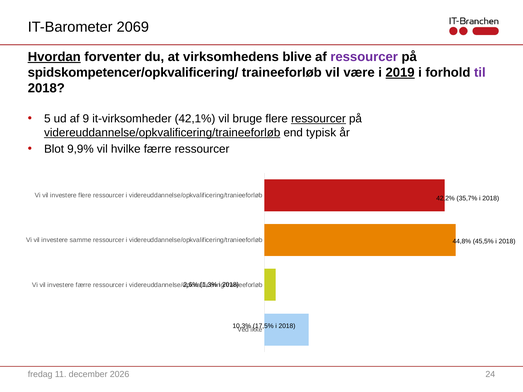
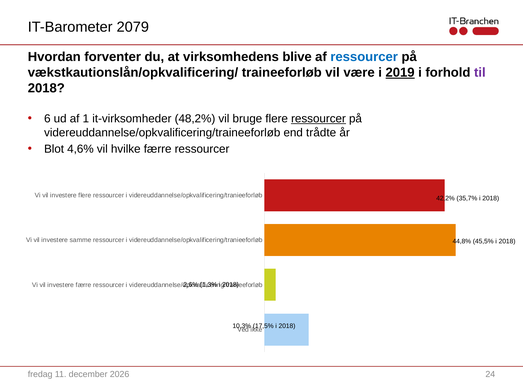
2069: 2069 -> 2079 (133, 27)
Hvordan underline: present -> none (54, 57)
ressourcer colour: purple -> blue (364, 57)
spidskompetencer/opkvalificering/: spidskompetencer/opkvalificering/ -> vækstkautionslån/opkvalificering/ (133, 73)
5: 5 -> 6 (47, 119)
9: 9 -> 1 (86, 119)
42,1%: 42,1% -> 48,2% (195, 119)
videreuddannelse/opkvalificering/traineeforløb underline: present -> none (162, 133)
typisk: typisk -> trådte (321, 133)
9,9%: 9,9% -> 4,6% (80, 149)
